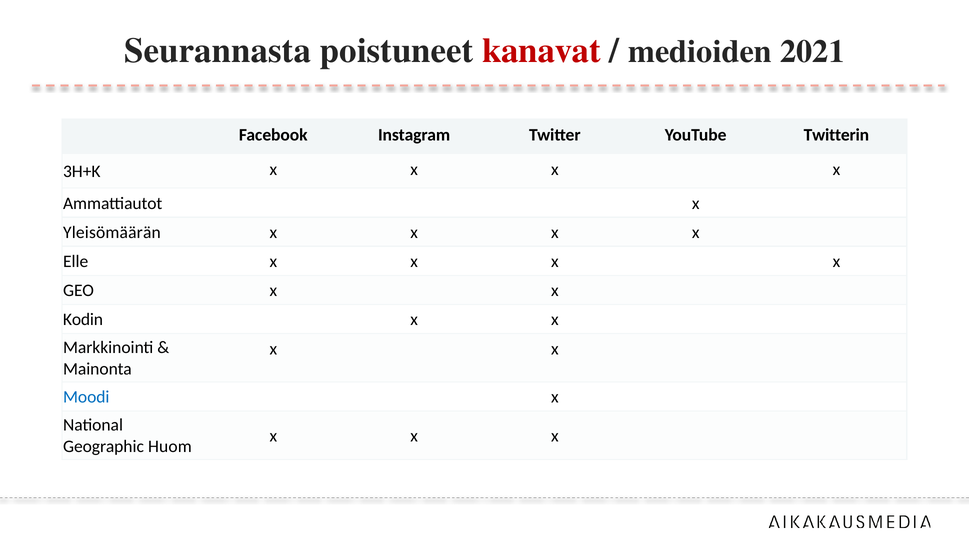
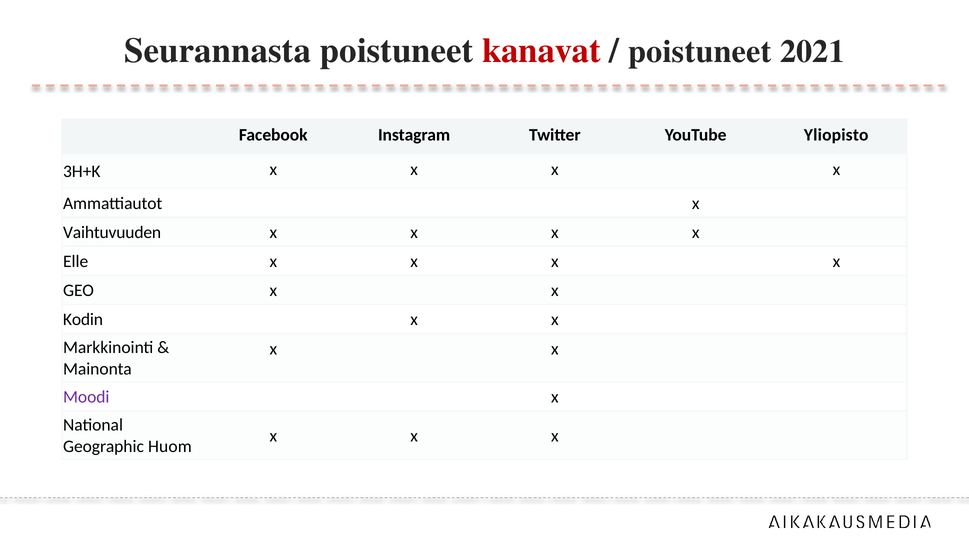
medioiden: medioiden -> poistuneet (700, 51)
Twitterin: Twitterin -> Yliopisto (836, 135)
Yleisömäärän: Yleisömäärän -> Vaihtuvuuden (112, 232)
Moodi colour: blue -> purple (86, 397)
